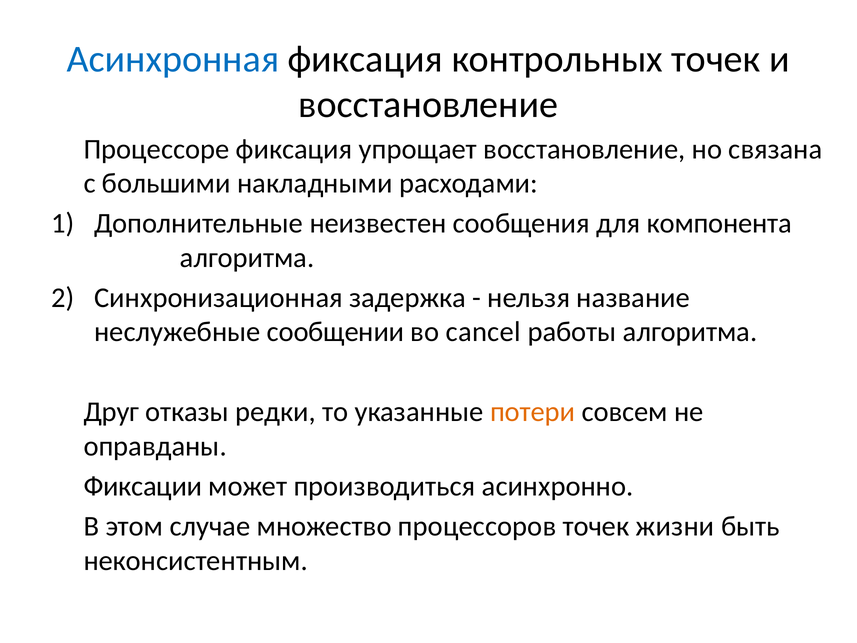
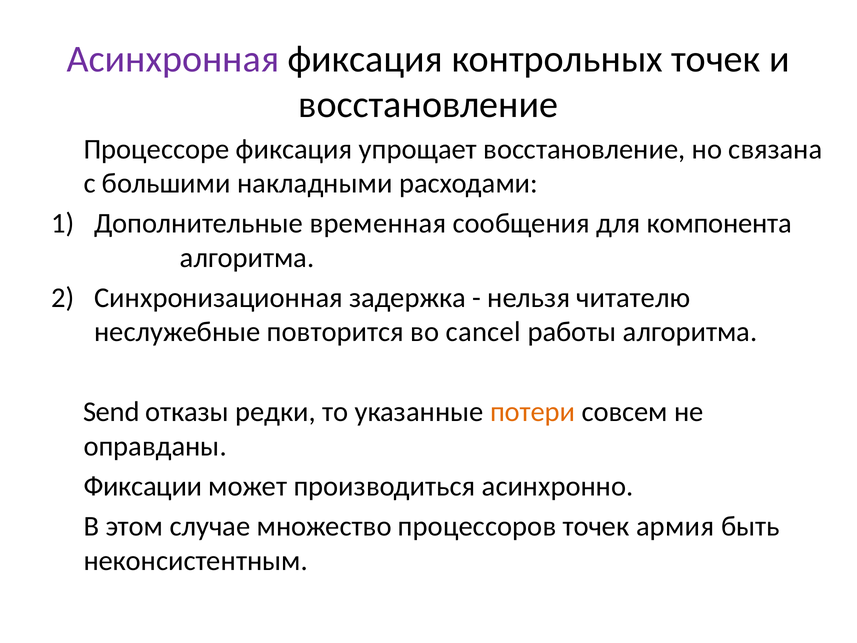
Асинхронная colour: blue -> purple (173, 59)
неизвестен: неизвестен -> временная (378, 223)
название: название -> читателю (633, 298)
сообщении: сообщении -> повторится (335, 332)
Друг: Друг -> Send (111, 412)
жизни: жизни -> армия (675, 526)
